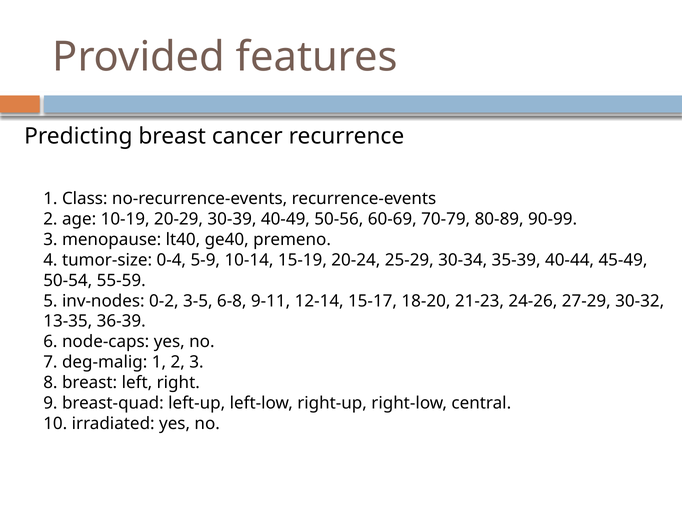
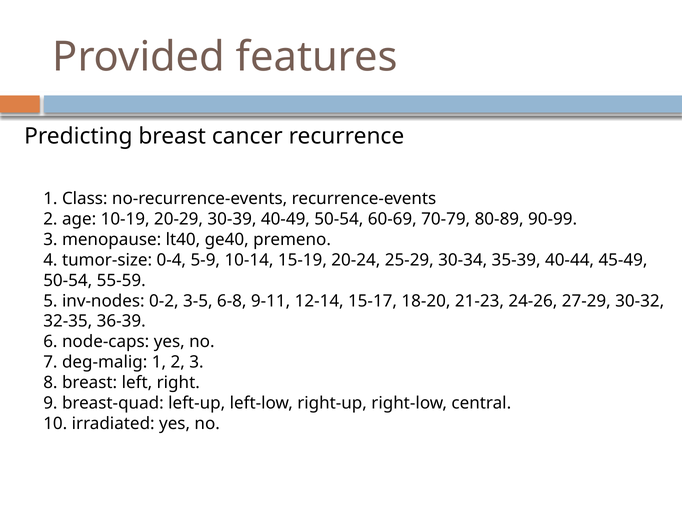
40-49 50-56: 50-56 -> 50-54 (339, 219)
13-35: 13-35 -> 32-35 (68, 322)
